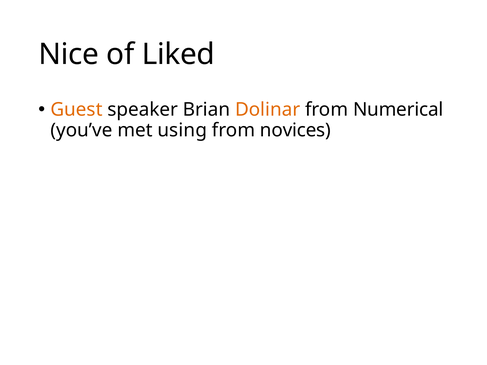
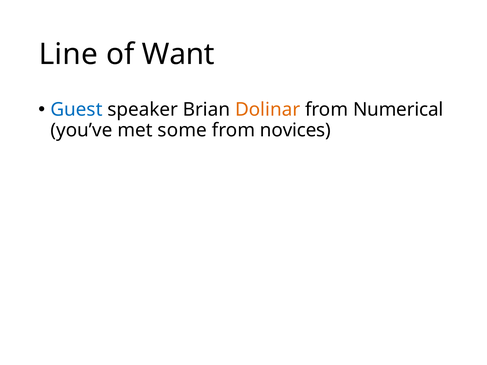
Nice: Nice -> Line (68, 55)
Liked: Liked -> Want (178, 55)
Guest colour: orange -> blue (77, 110)
using: using -> some (182, 130)
